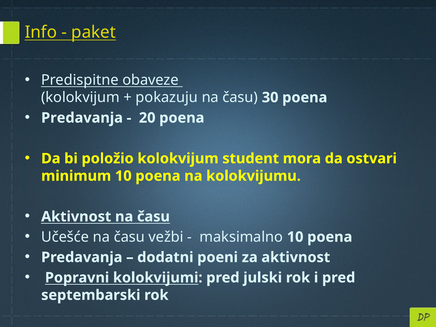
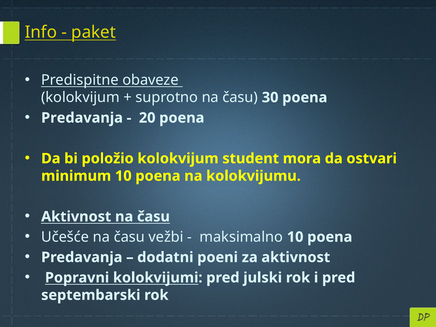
pokazuju: pokazuju -> suprotno (167, 97)
